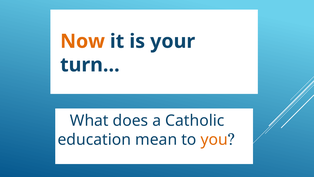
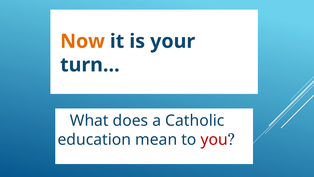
you colour: orange -> red (214, 139)
